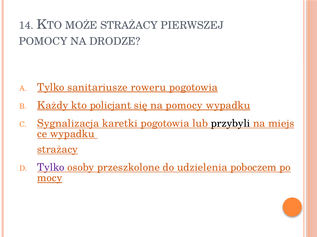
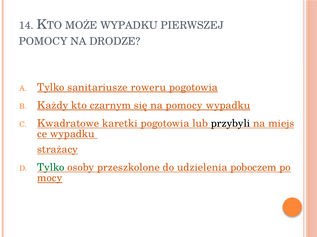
MOŻE STRAŻACY: STRAŻACY -> WYPADKU (129, 26)
policjant: policjant -> czarnym (110, 106)
Sygnalizacja: Sygnalizacja -> Kwadratowe (68, 124)
Tylko colour: purple -> green (51, 168)
